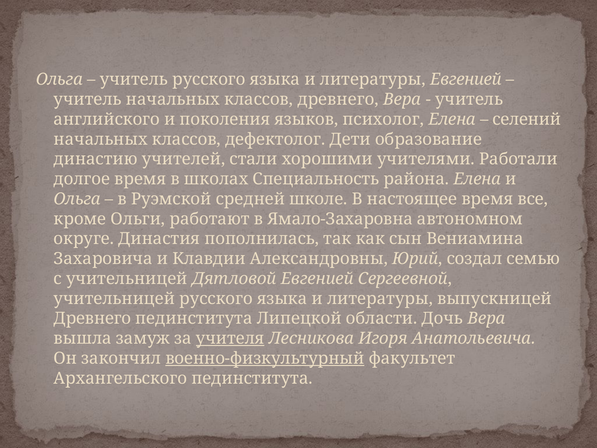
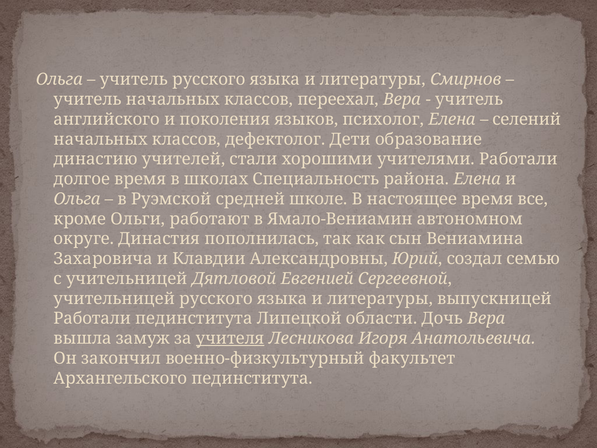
литературы Евгенией: Евгенией -> Смирнов (466, 79)
классов древнего: древнего -> переехал (338, 99)
Ямало-Захаровна: Ямало-Захаровна -> Ямало-Вениамин (340, 219)
Древнего: Древнего -> Работали (92, 318)
военно-физкультурный underline: present -> none (265, 358)
